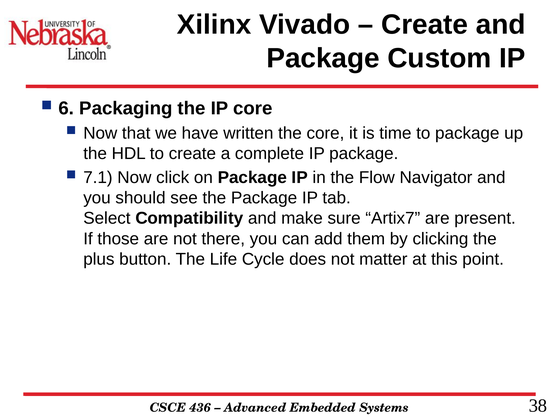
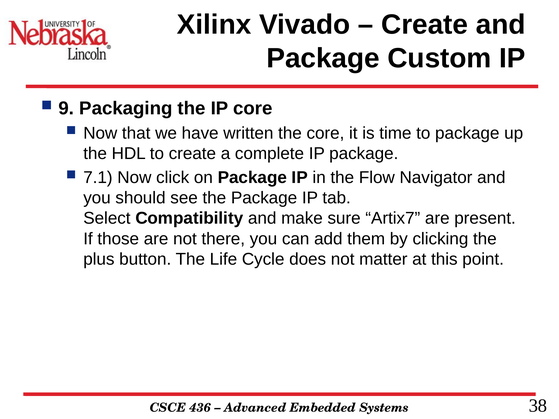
6: 6 -> 9 (66, 108)
